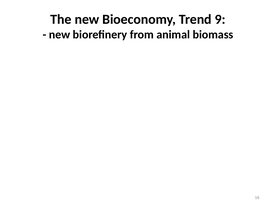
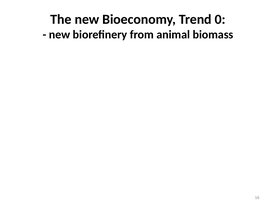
9: 9 -> 0 (220, 19)
